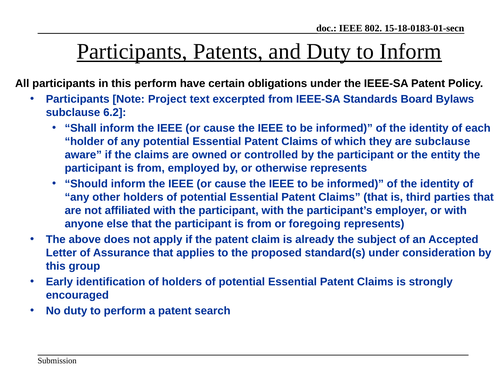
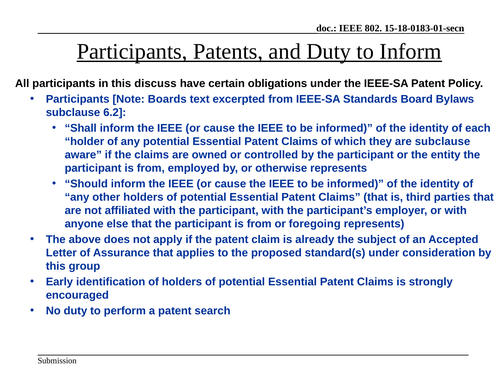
this perform: perform -> discuss (155, 84)
Project: Project -> Boards (167, 99)
